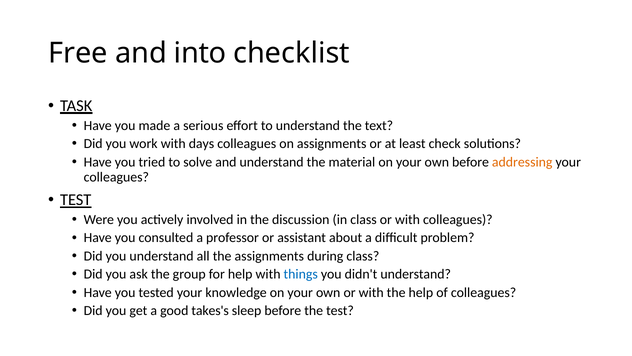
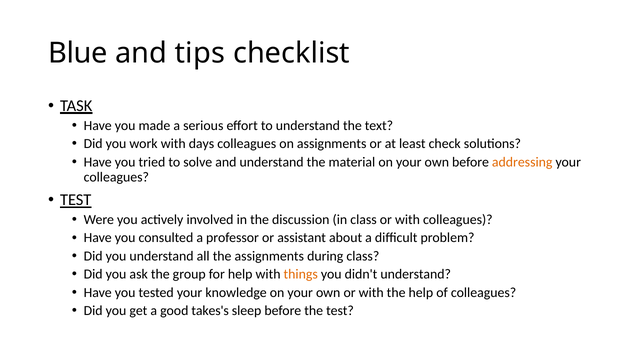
Free: Free -> Blue (78, 53)
into: into -> tips (200, 53)
things colour: blue -> orange (301, 274)
